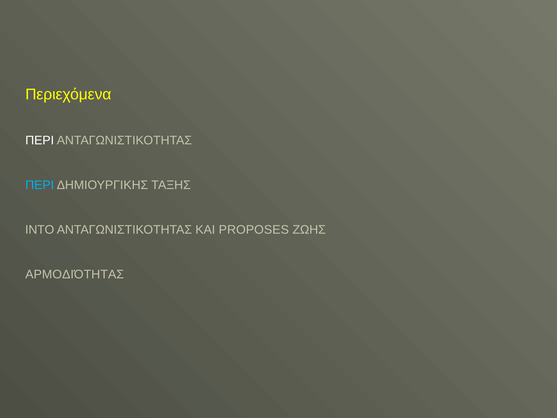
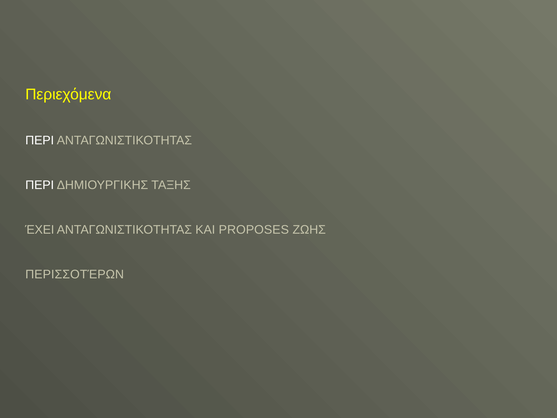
ΠΕΡΙ colour: light blue -> white (40, 185)
INTO: INTO -> ΈΧΕΙ (40, 230)
ΑΡΜΟΔΙΌΤΗΤΑΣ: ΑΡΜΟΔΙΌΤΗΤΑΣ -> ΠΕΡΙΣΣΟΤΈΡΩΝ (75, 274)
